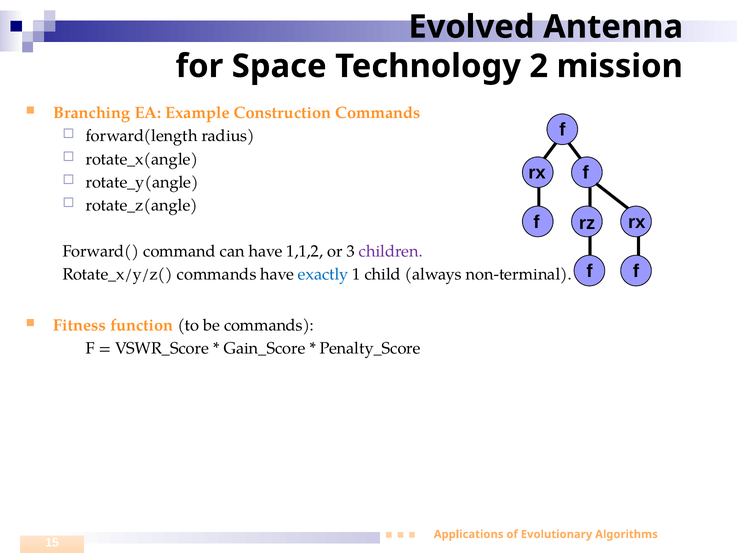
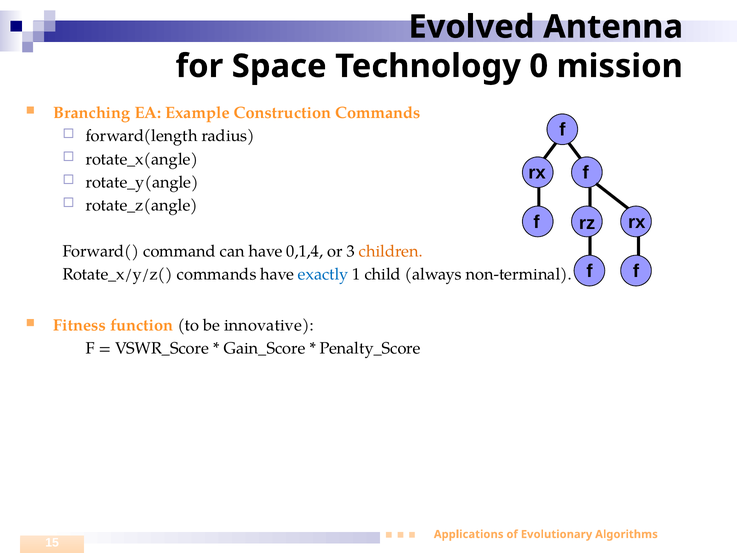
2: 2 -> 0 (539, 66)
1,1,2: 1,1,2 -> 0,1,4 (305, 251)
children colour: purple -> orange (391, 251)
be commands: commands -> innovative (269, 325)
